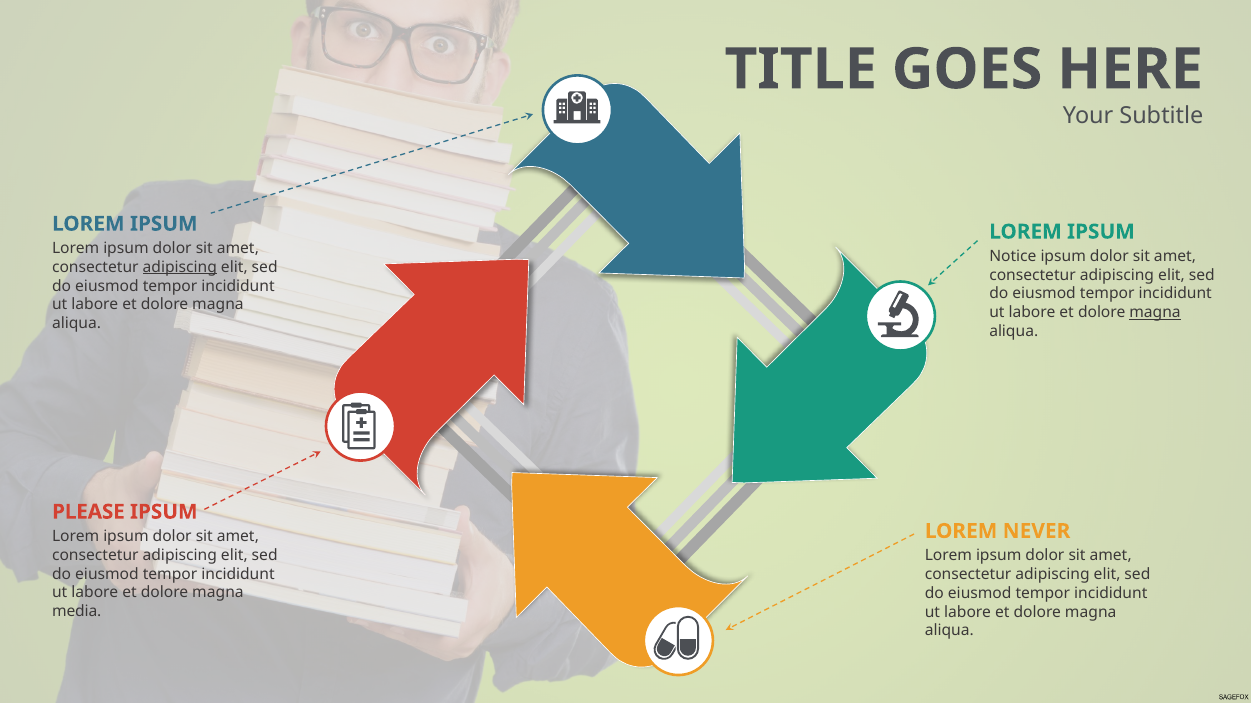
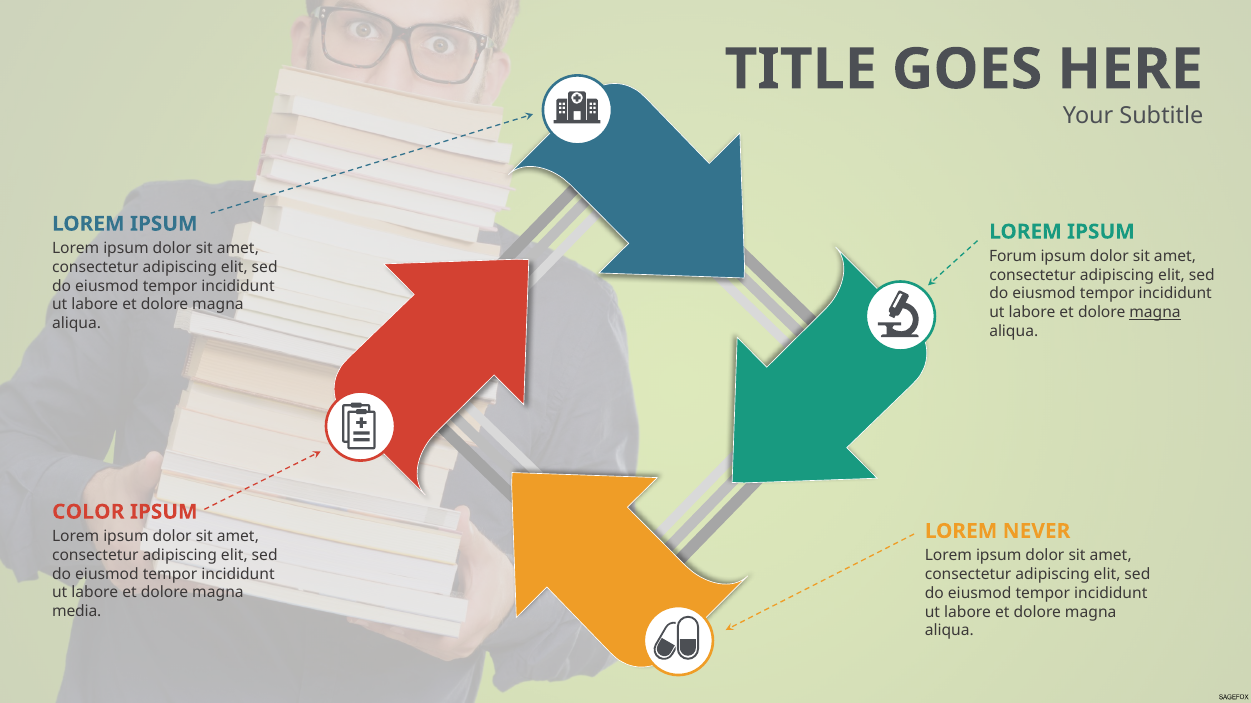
Notice: Notice -> Forum (1013, 257)
adipiscing underline: present -> none (180, 267)
PLEASE: PLEASE -> COLOR (88, 512)
